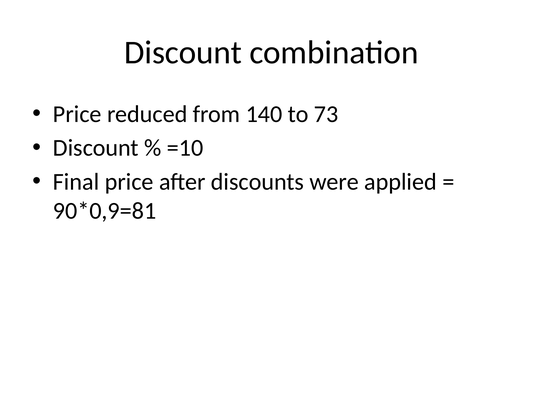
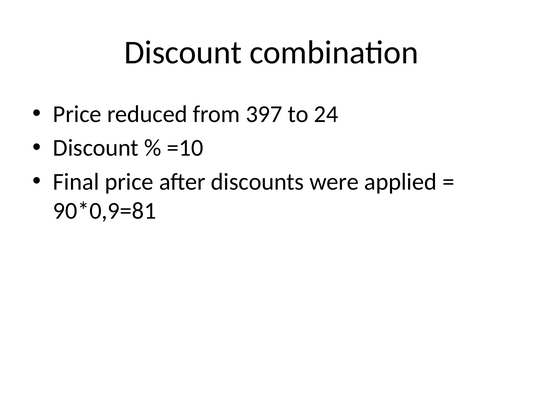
140: 140 -> 397 (264, 114)
73: 73 -> 24 (326, 114)
